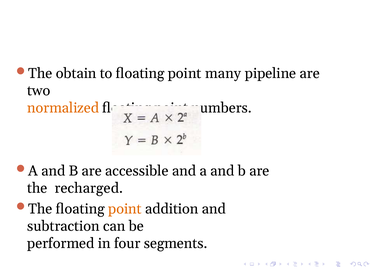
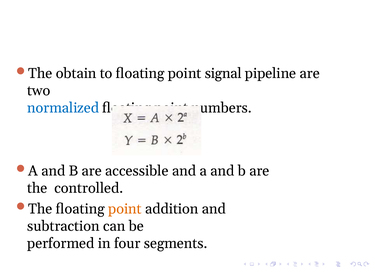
many: many -> signal (223, 73)
normalized colour: orange -> blue (63, 108)
recharged: recharged -> controlled (89, 188)
